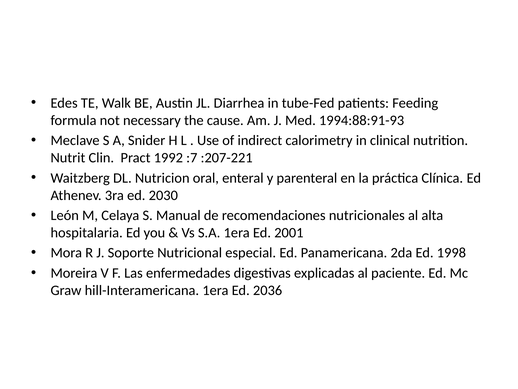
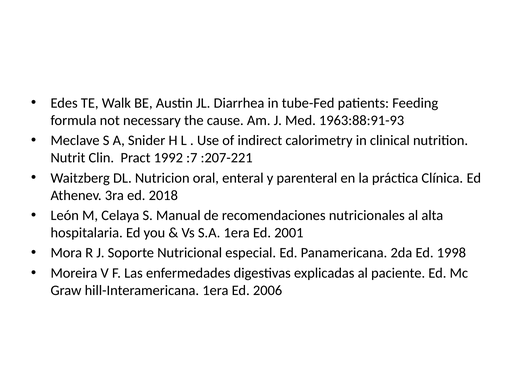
1994:88:91-93: 1994:88:91-93 -> 1963:88:91-93 (362, 120)
2030: 2030 -> 2018 (163, 195)
2036: 2036 -> 2006 (268, 290)
